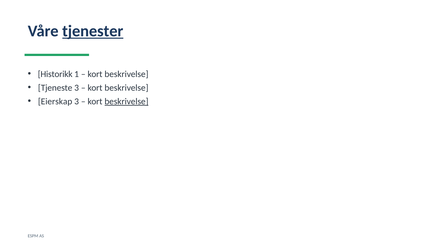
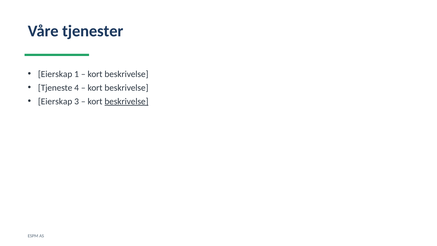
tjenester underline: present -> none (93, 31)
Historikk: Historikk -> Eierskap (55, 74)
Tjeneste 3: 3 -> 4 (77, 88)
